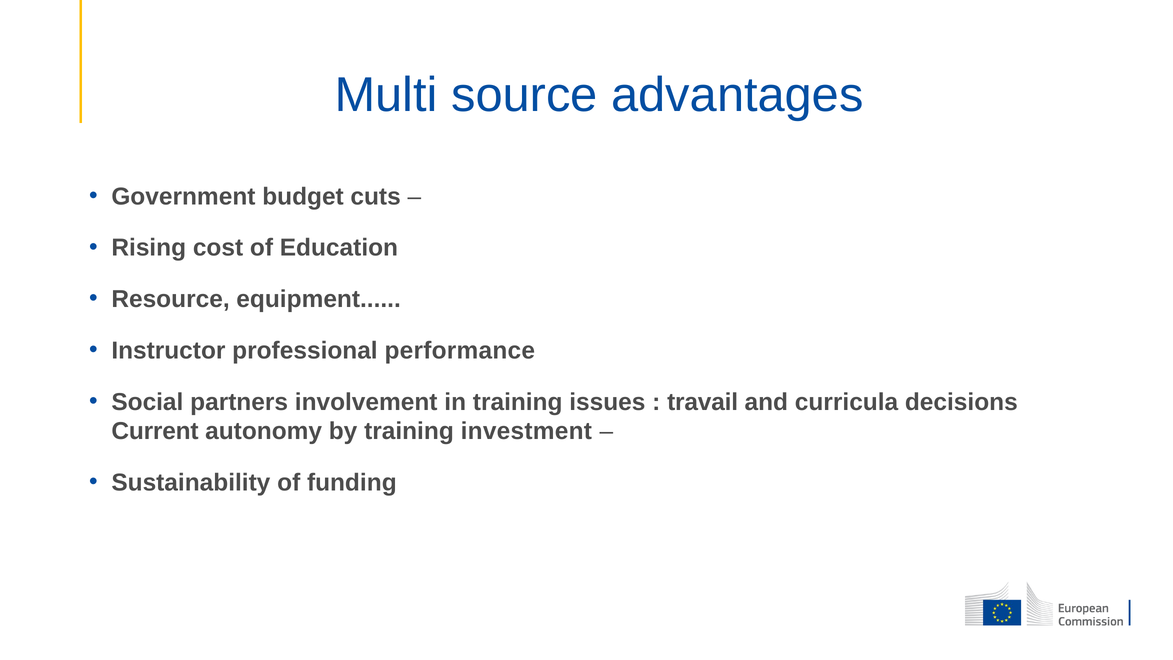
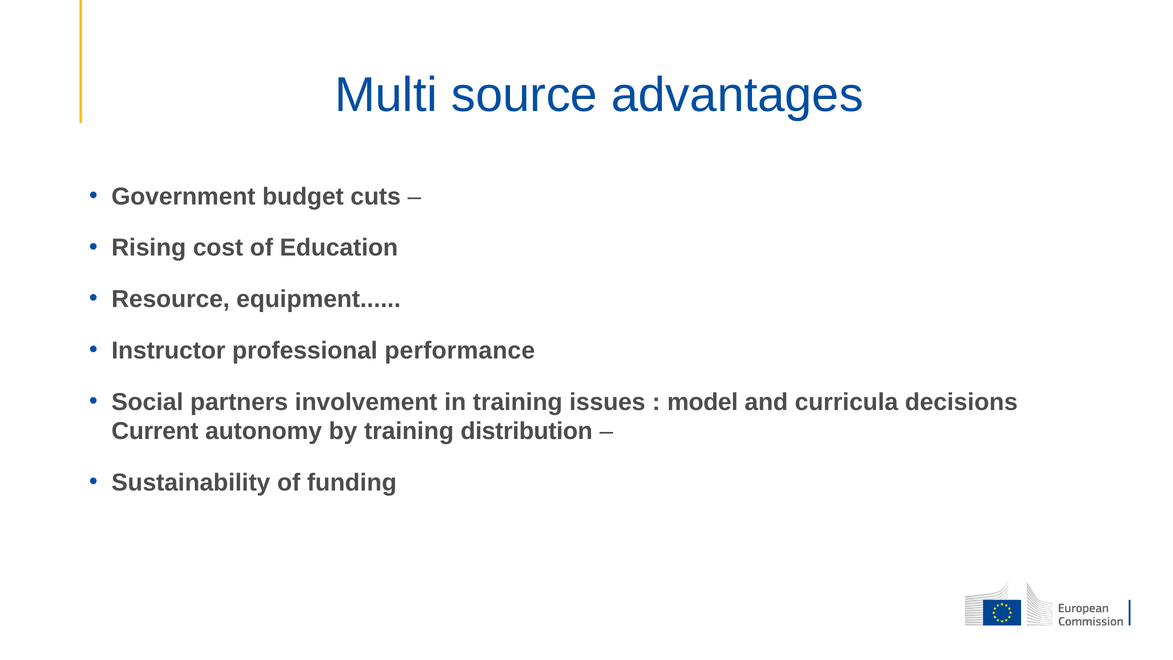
travail: travail -> model (703, 402)
investment: investment -> distribution (527, 431)
